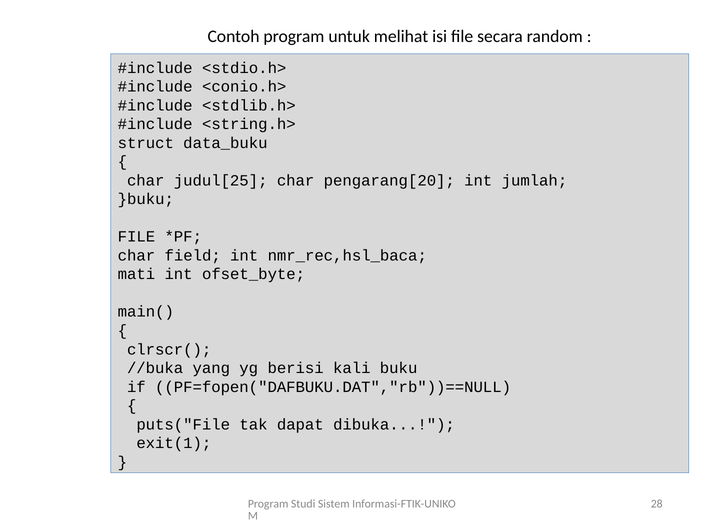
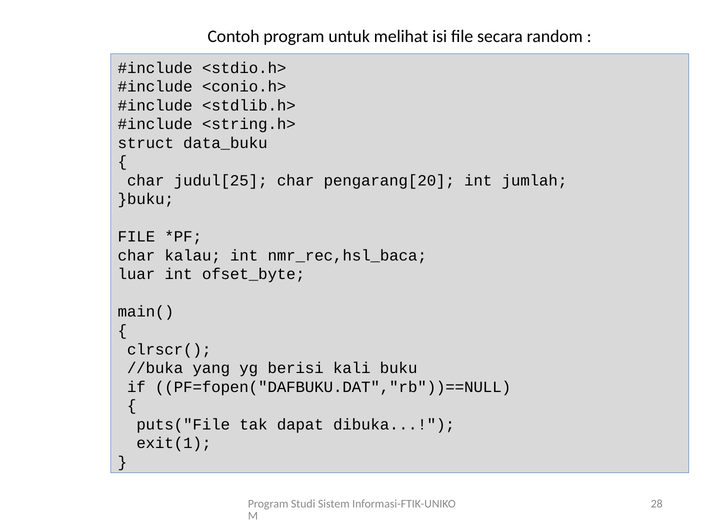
field: field -> kalau (193, 256)
mati: mati -> luar (136, 275)
